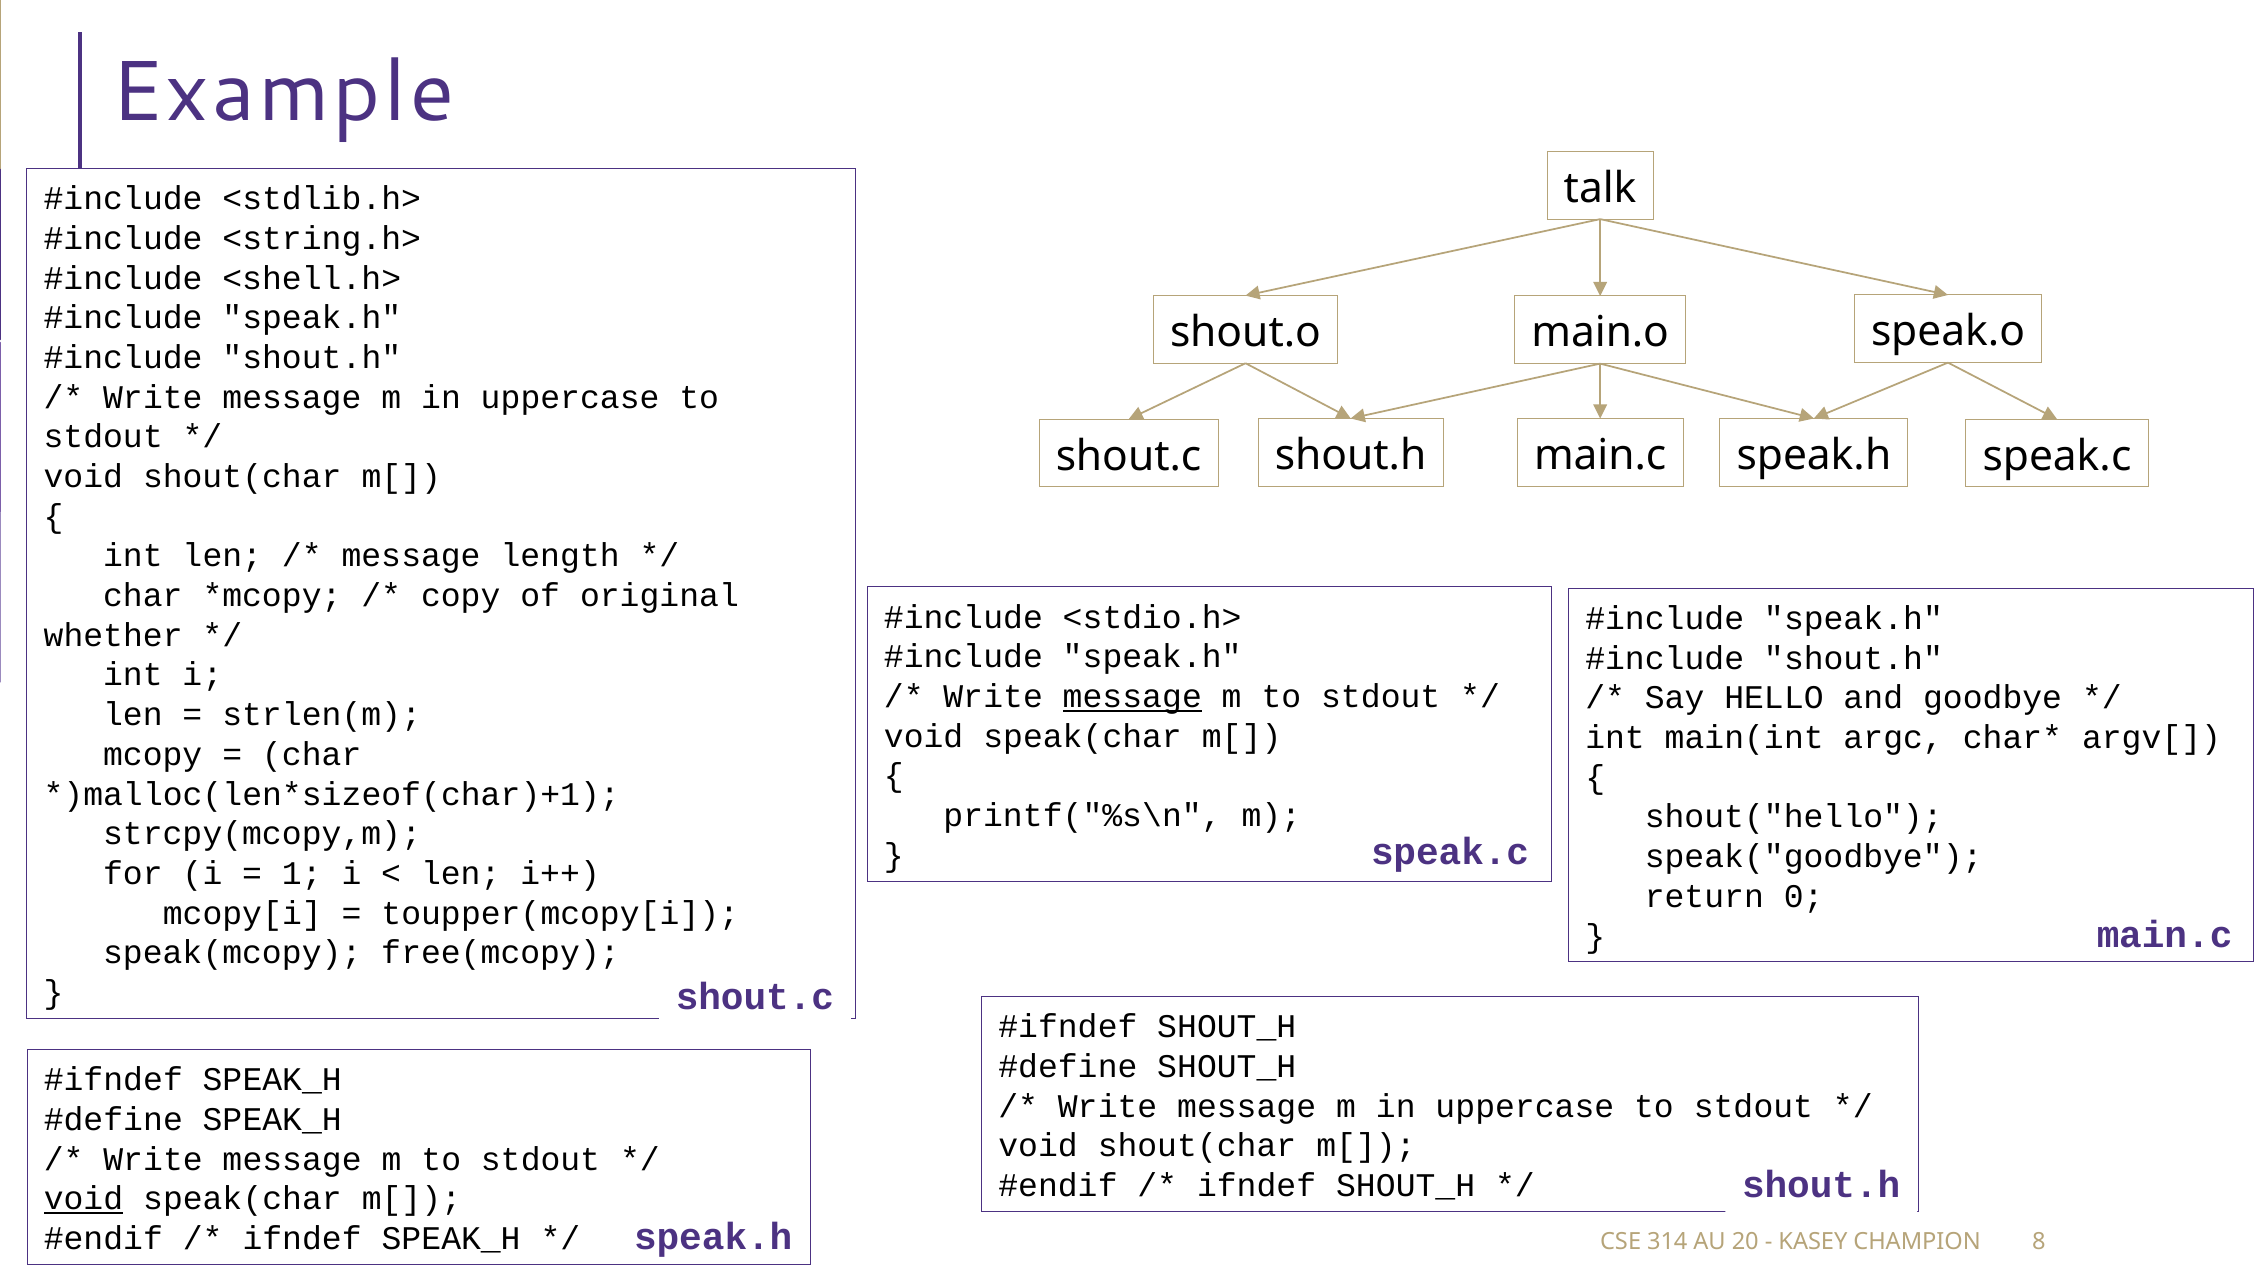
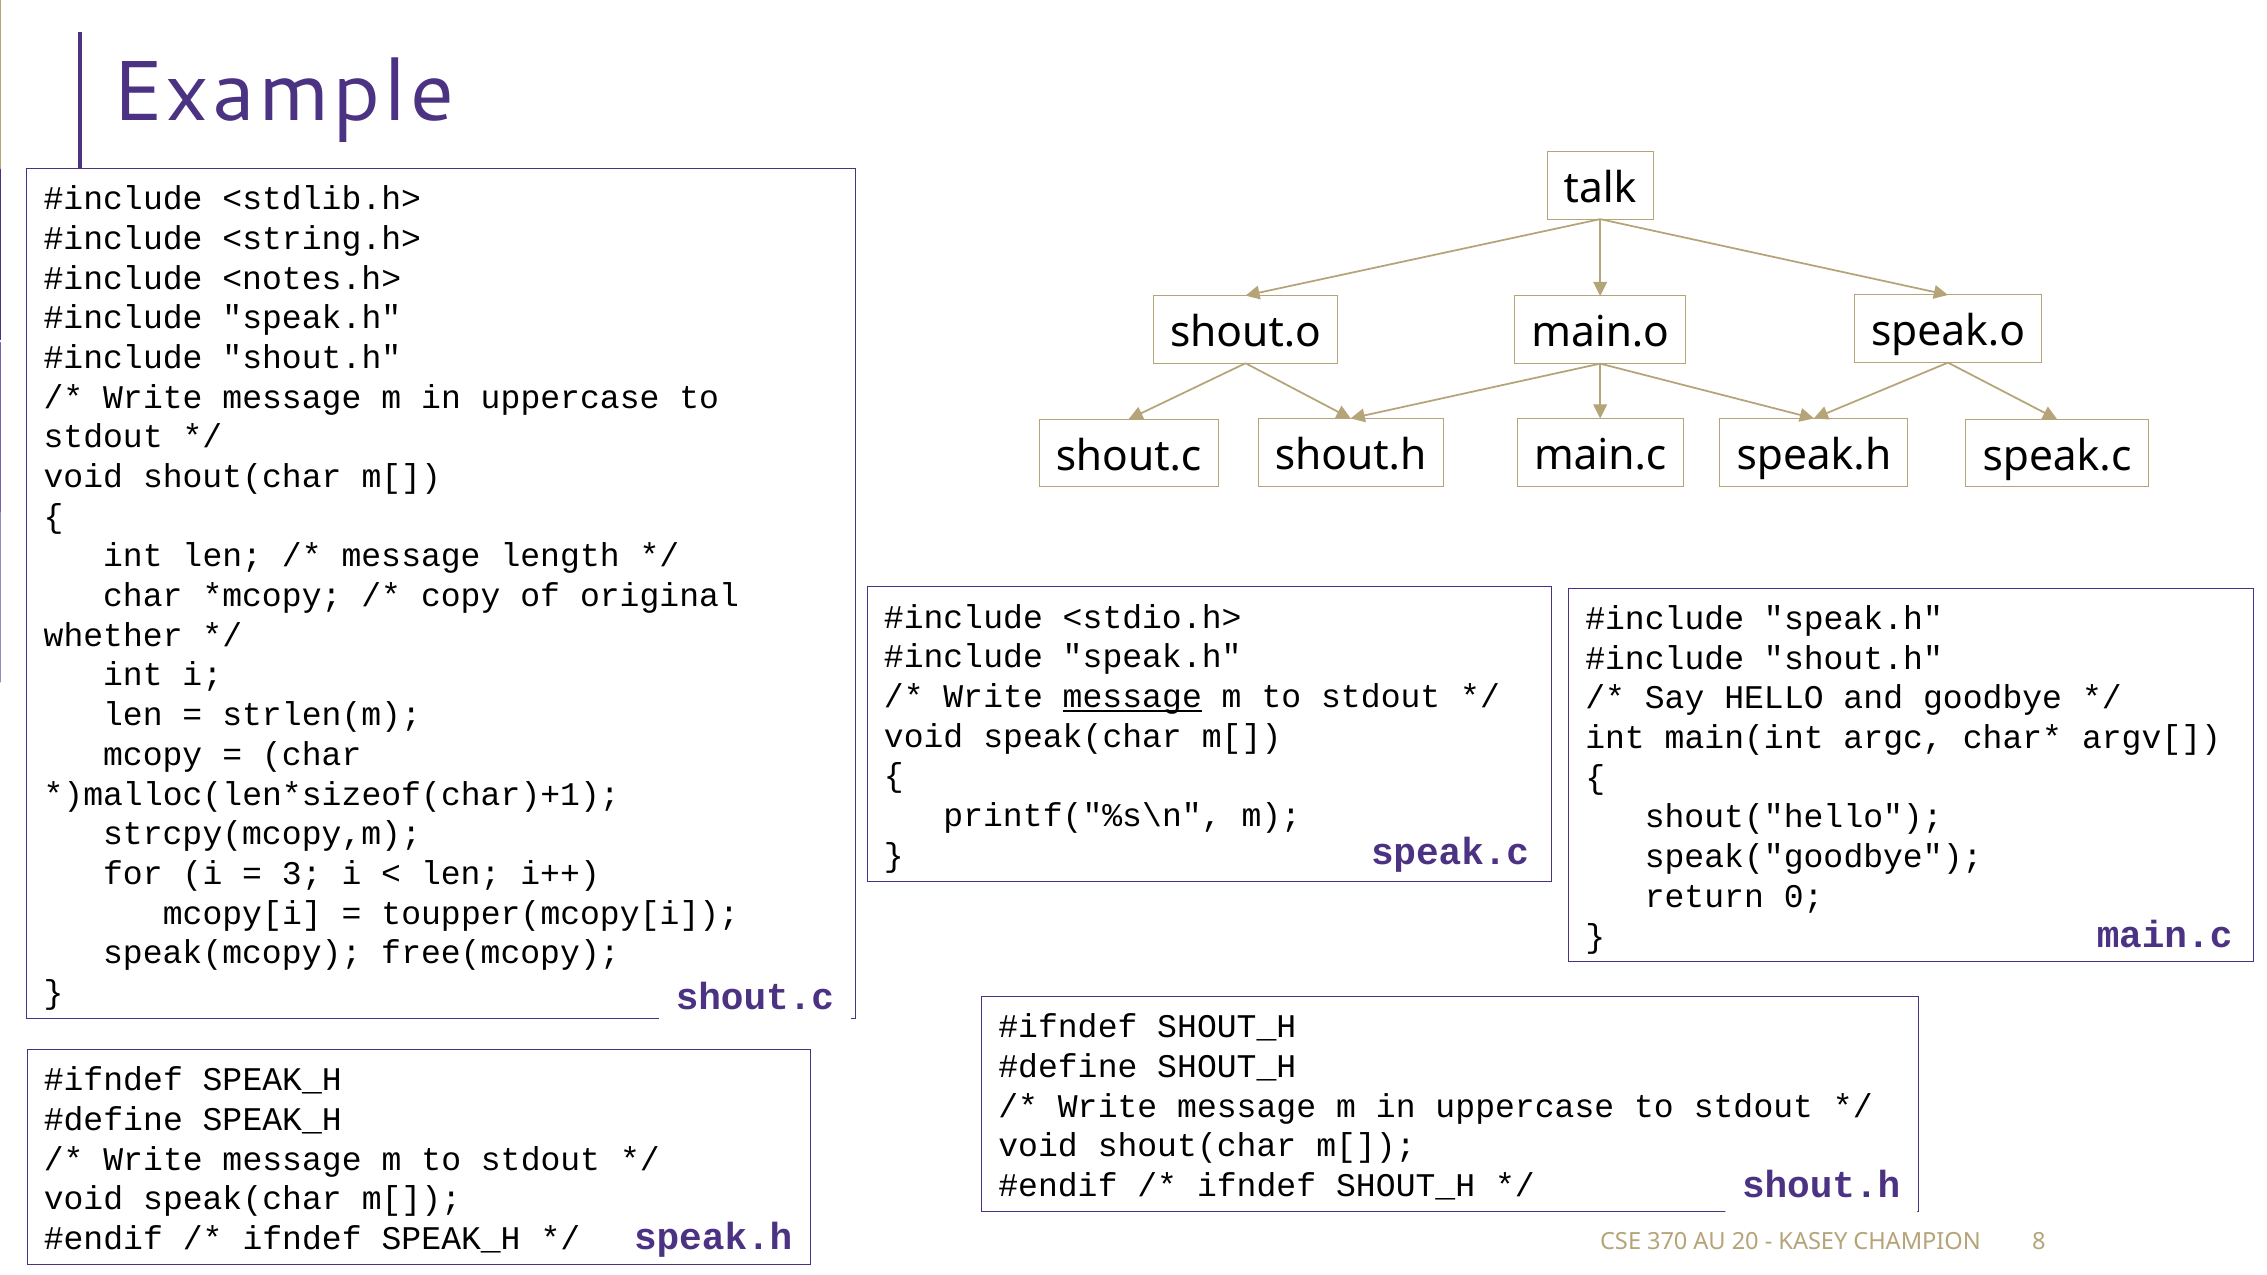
<shell.h>: <shell.h> -> <notes.h> (312, 278)
1: 1 -> 3 (302, 874)
void underline: present -> none (84, 1199)
314: 314 -> 370 (1667, 1242)
